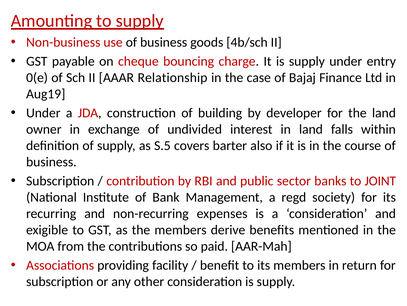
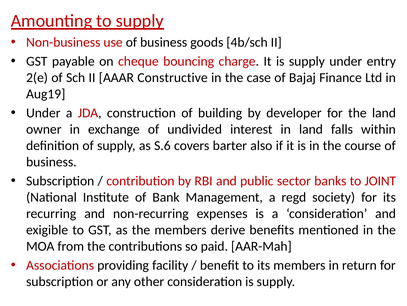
0(e: 0(e -> 2(e (37, 78)
Relationship: Relationship -> Constructive (173, 78)
S.5: S.5 -> S.6 (162, 145)
